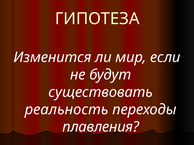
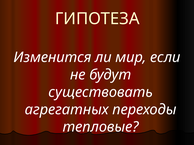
реальность: реальность -> агрегатных (67, 110)
плавления: плавления -> тепловые (101, 127)
